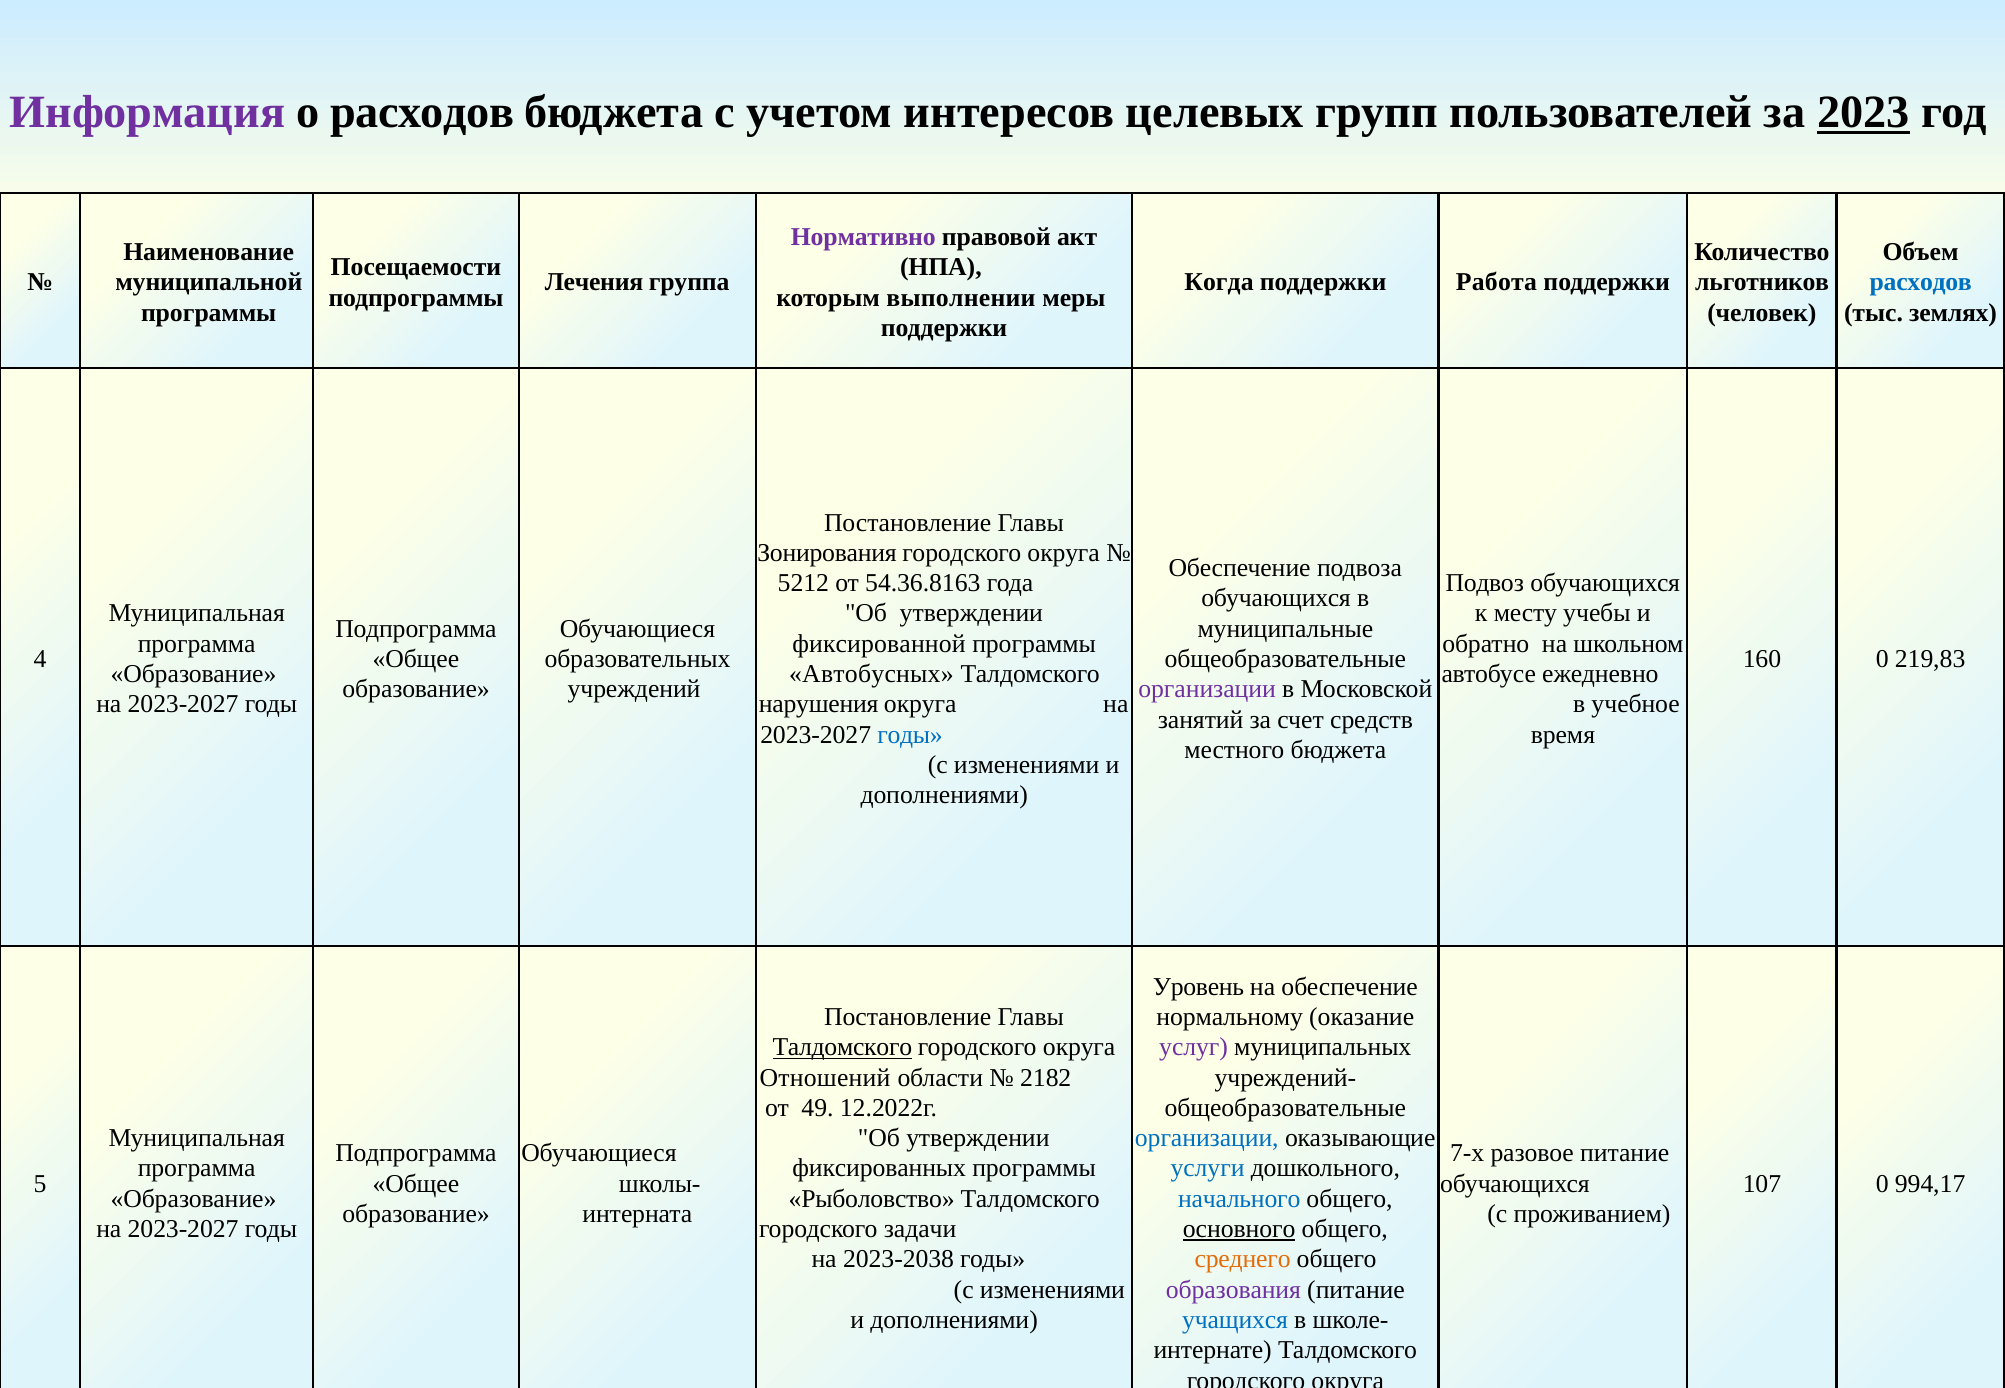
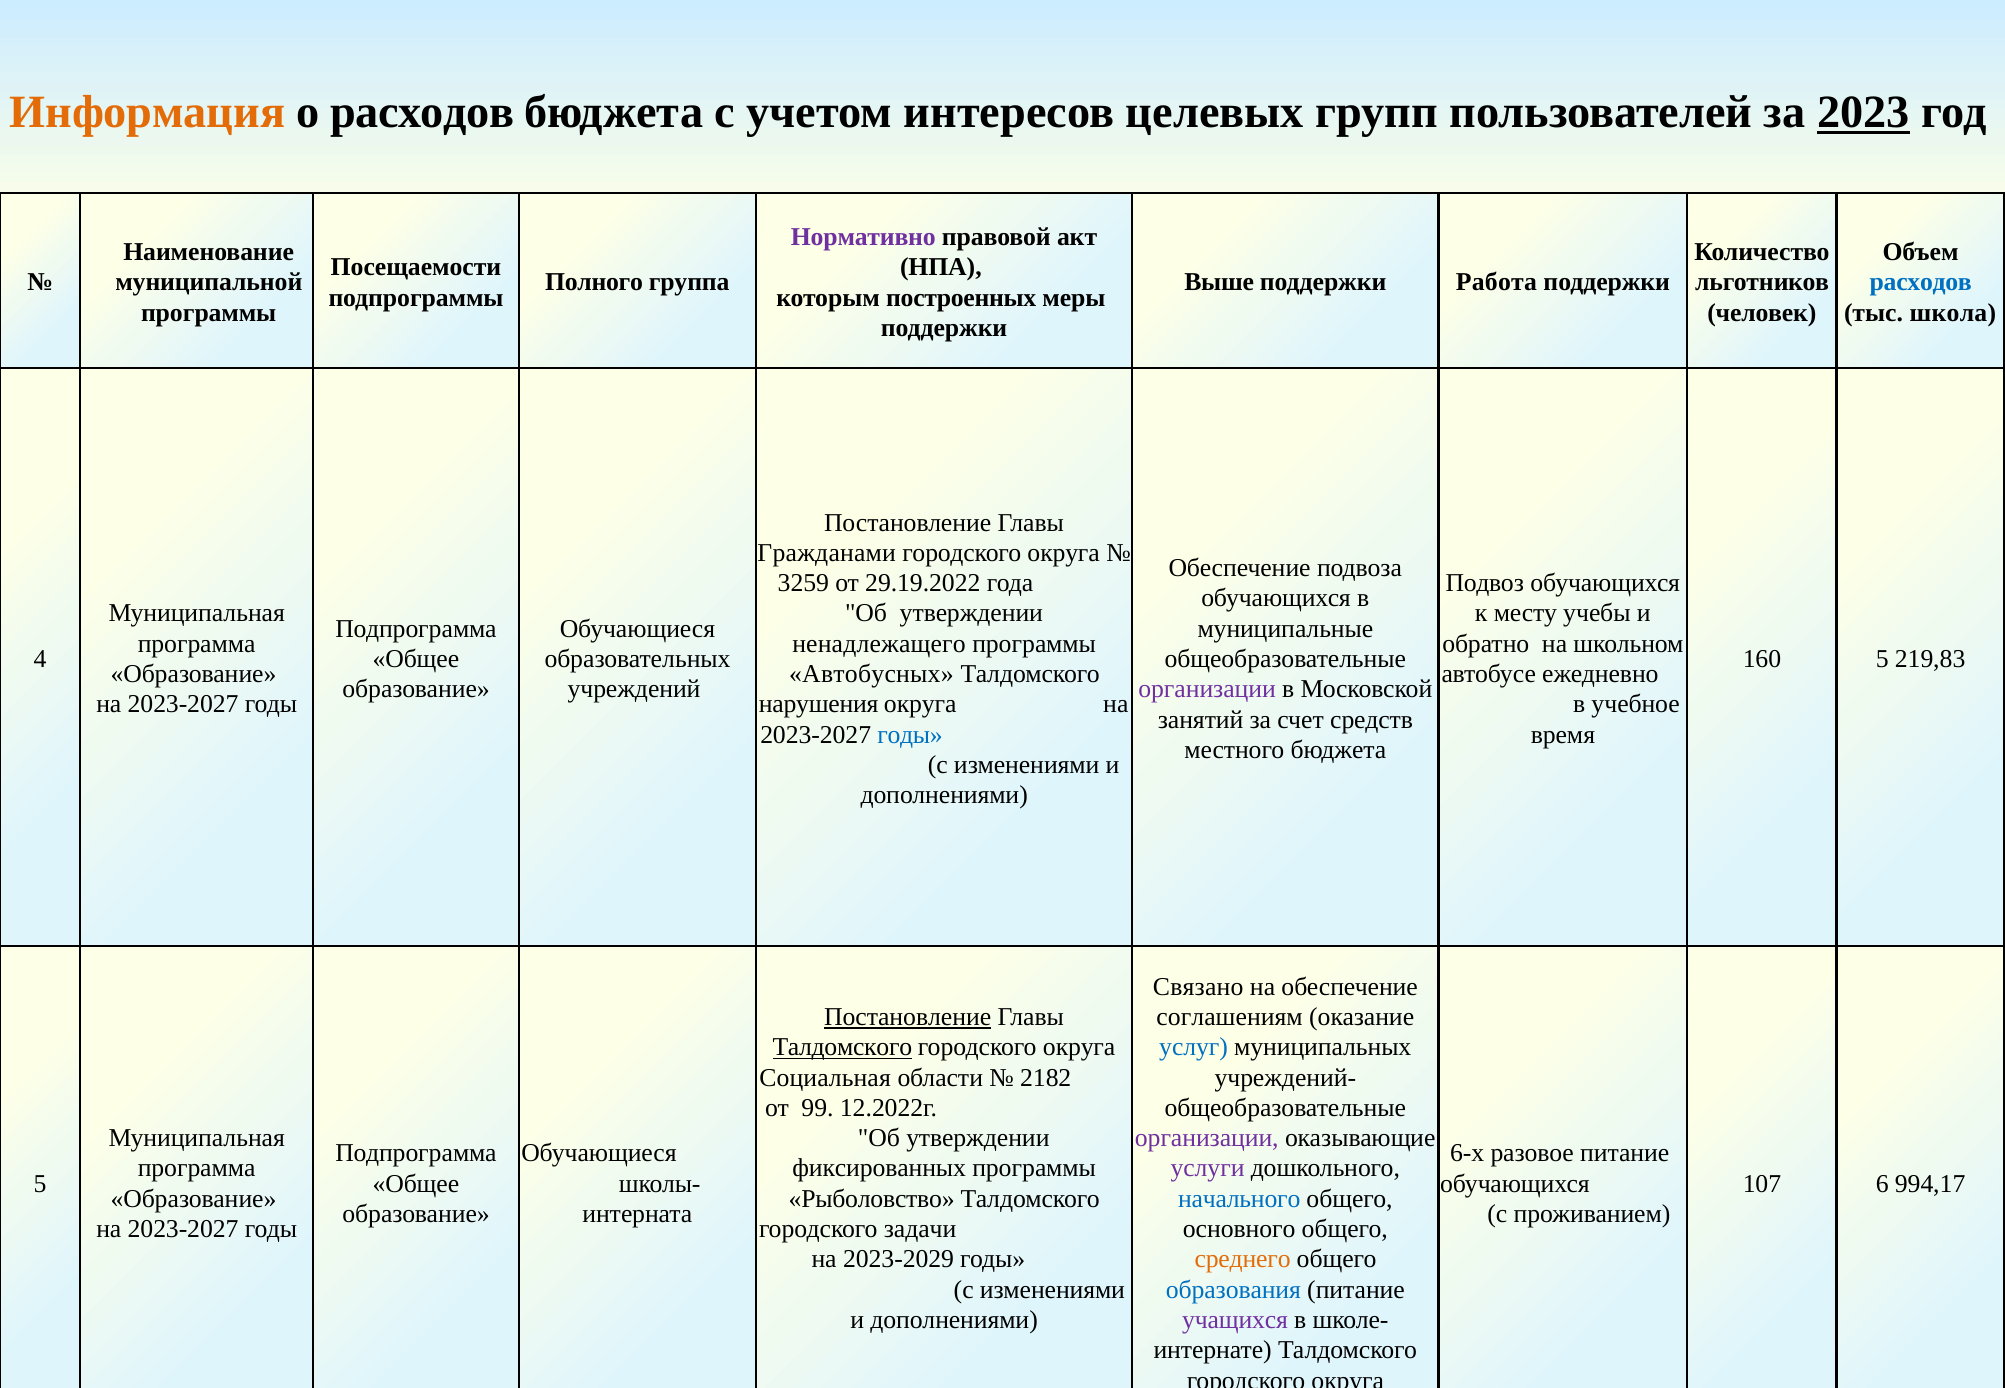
Информация colour: purple -> orange (147, 113)
Лечения: Лечения -> Полного (594, 282)
Когда: Когда -> Выше (1219, 282)
выполнении: выполнении -> построенных (961, 298)
землях: землях -> школа (1953, 313)
Зонирования: Зонирования -> Гражданами (827, 553)
5212: 5212 -> 3259 (803, 583)
54.36.8163: 54.36.8163 -> 29.19.2022 (923, 583)
фиксированной: фиксированной -> ненадлежащего (879, 644)
0: 0 -> 5 (1882, 659)
Уровень: Уровень -> Связано (1198, 987)
Постановление underline: none -> present (908, 1017)
нормальному: нормальному -> соглашениям (1230, 1017)
услуг colour: purple -> blue (1194, 1047)
Отношений: Отношений -> Социальная (825, 1078)
49: 49 -> 99 (817, 1108)
организации colour: blue -> purple (1207, 1138)
7-х: 7-х -> 6-х (1467, 1153)
услуги colour: blue -> purple (1208, 1169)
0: 0 -> 6 (1882, 1184)
основного underline: present -> none (1239, 1229)
2023-2038: 2023-2038 -> 2023-2029 (899, 1259)
образования colour: purple -> blue (1233, 1290)
учащихся colour: blue -> purple (1235, 1320)
